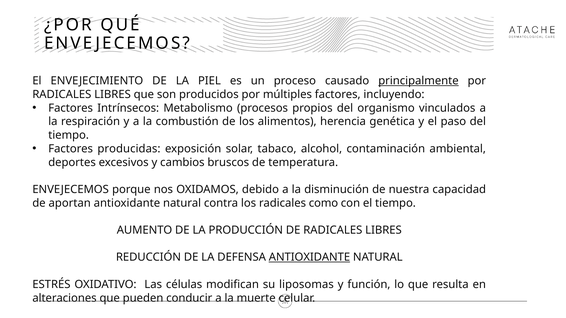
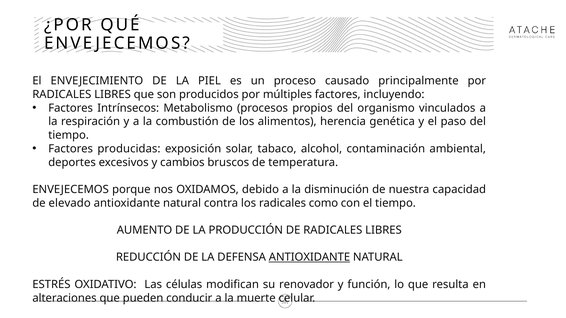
principalmente underline: present -> none (418, 81)
aportan: aportan -> elevado (70, 203)
liposomas: liposomas -> renovador (307, 285)
